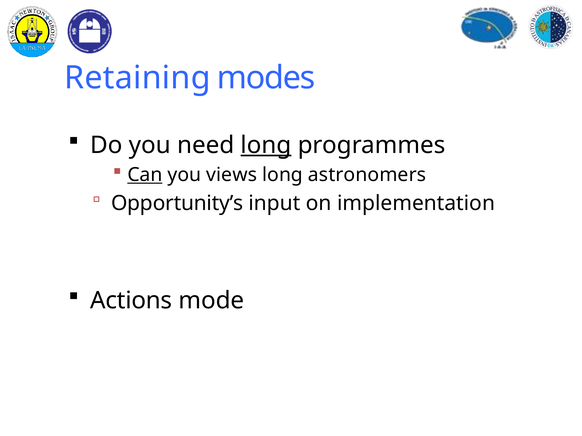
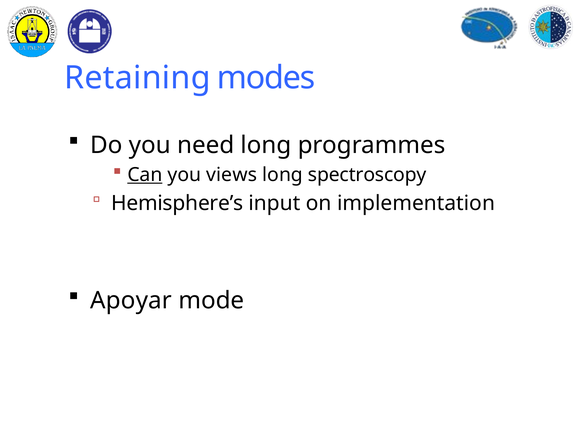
long underline: present -> none (266, 145)
astronomers: astronomers -> spectroscopy (367, 175)
Opportunity’s: Opportunity’s -> Hemisphere’s (177, 204)
Actions: Actions -> Apoyar (131, 301)
